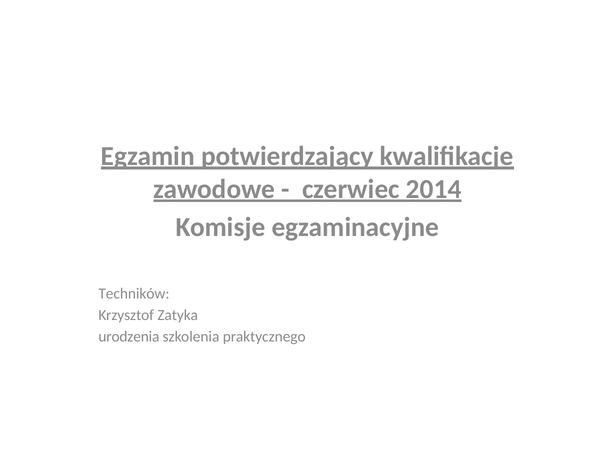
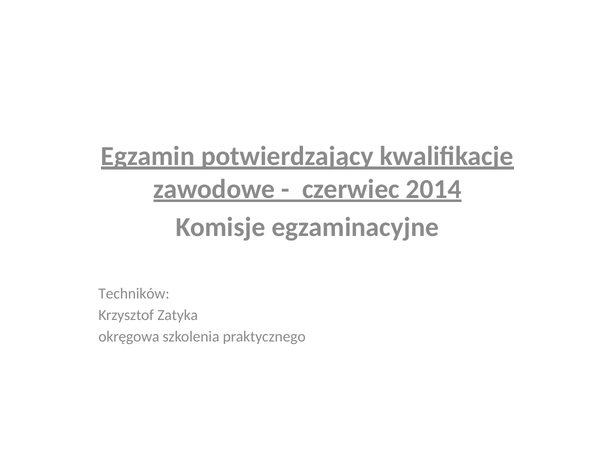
urodzenia: urodzenia -> okręgowa (129, 336)
